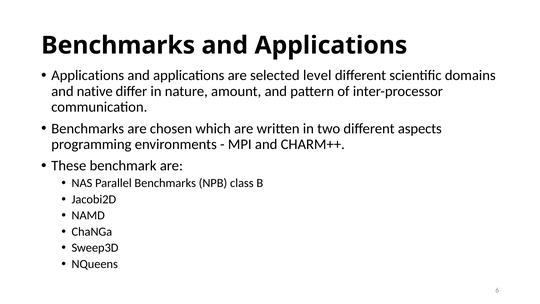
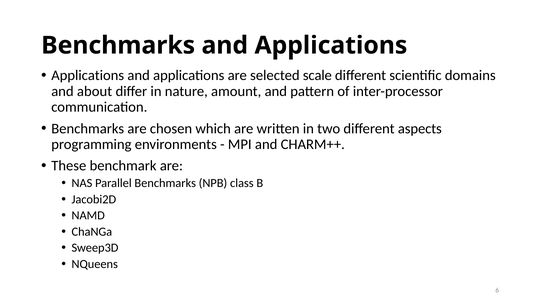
level: level -> scale (317, 75)
native: native -> about (95, 91)
